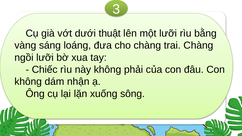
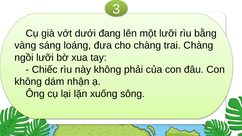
thuật: thuật -> đang (110, 33)
